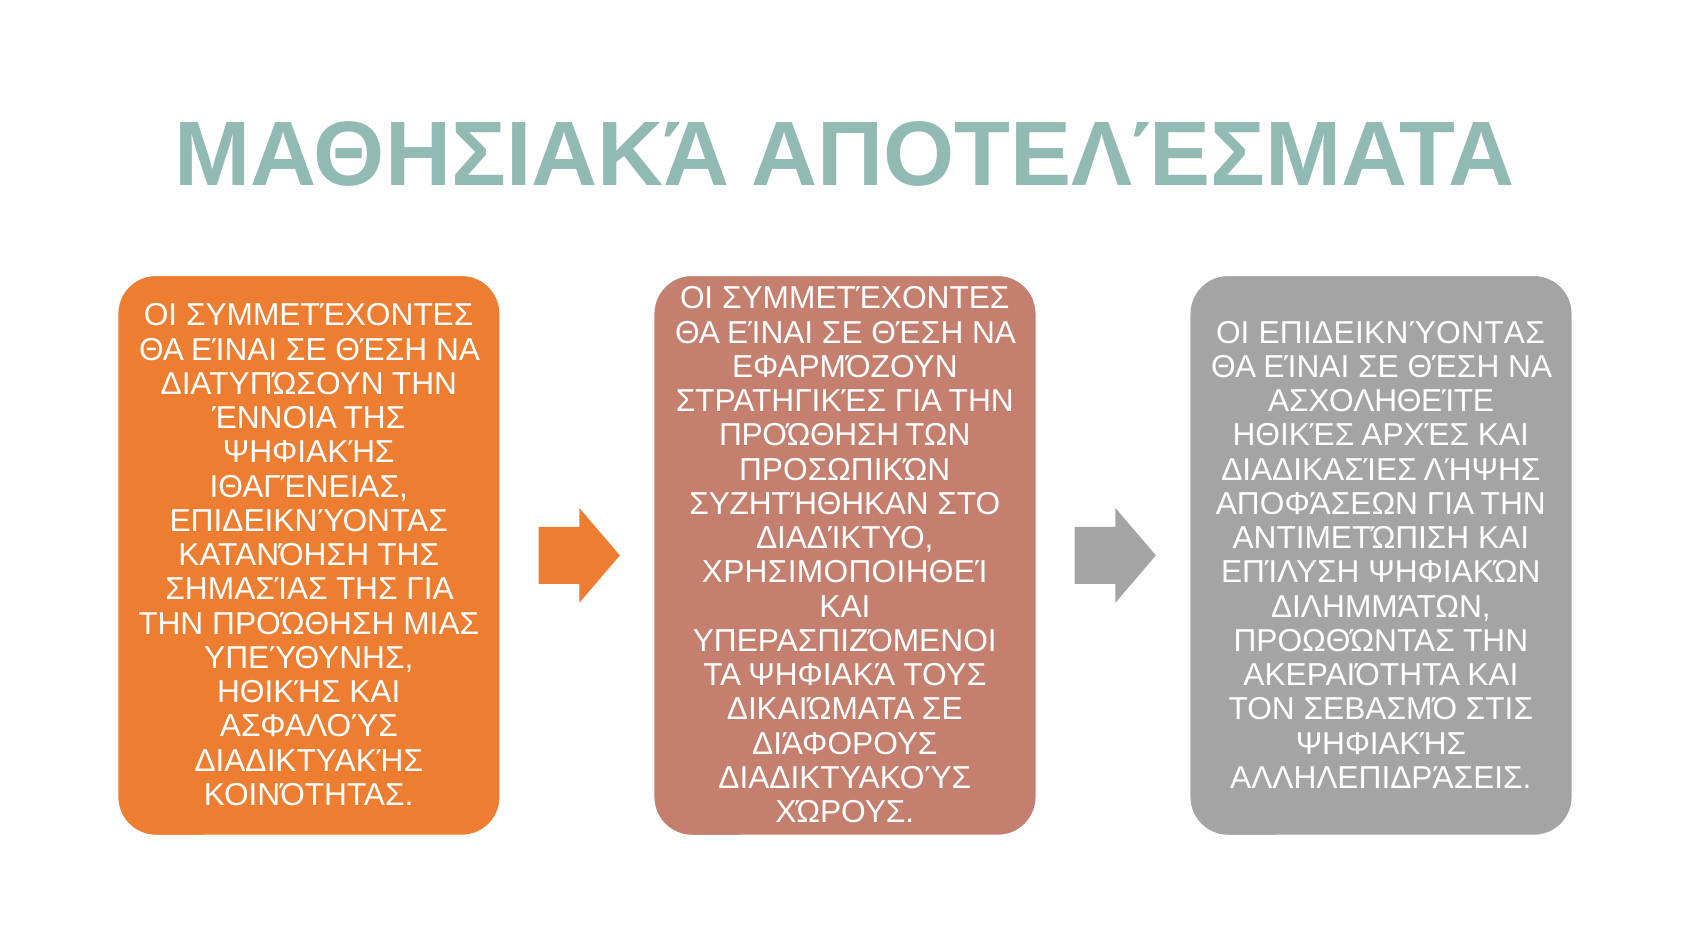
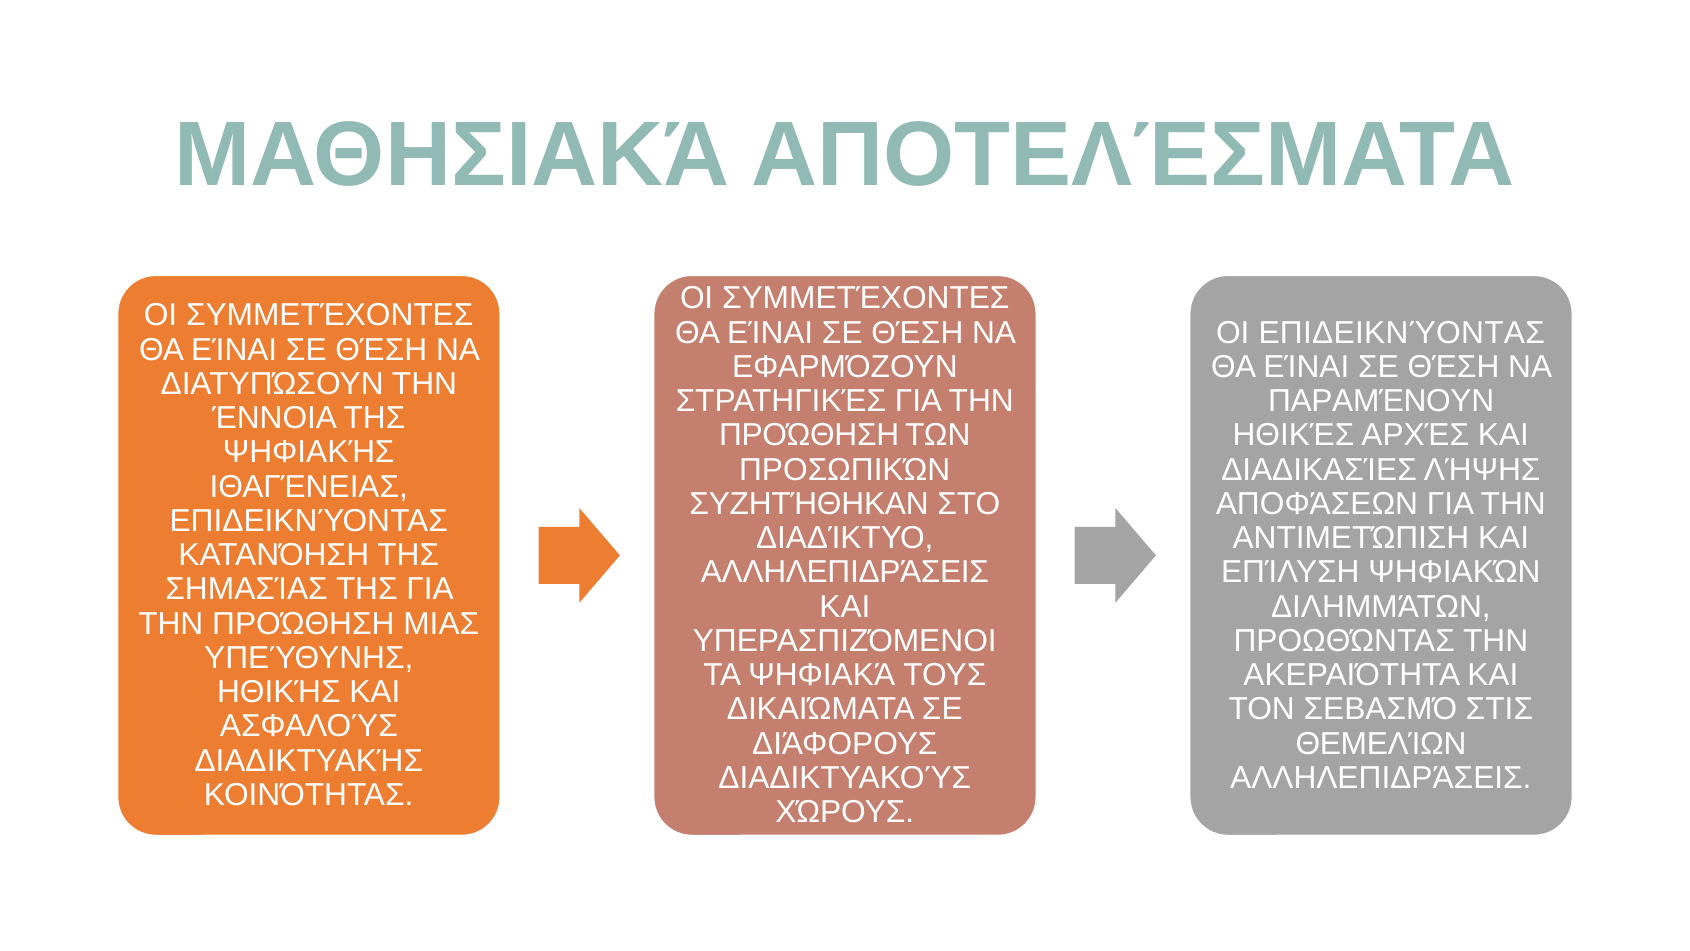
ΑΣΧΟΛΗΘΕΊΤΕ: ΑΣΧΟΛΗΘΕΊΤΕ -> ΠΑΡΑΜΈΝΟΥΝ (1381, 401)
ΧΡΗΣΙΜΟΠΟΙΗΘΕΊ: ΧΡΗΣΙΜΟΠΟΙΗΘΕΊ -> ΑΛΛΗΛΕΠΙΔΡΆΣΕΙΣ (845, 572)
ΨΗΦΙΑΚΉΣ: ΨΗΦΙΑΚΉΣ -> ΘΕΜΕΛΊΩΝ (1381, 743)
